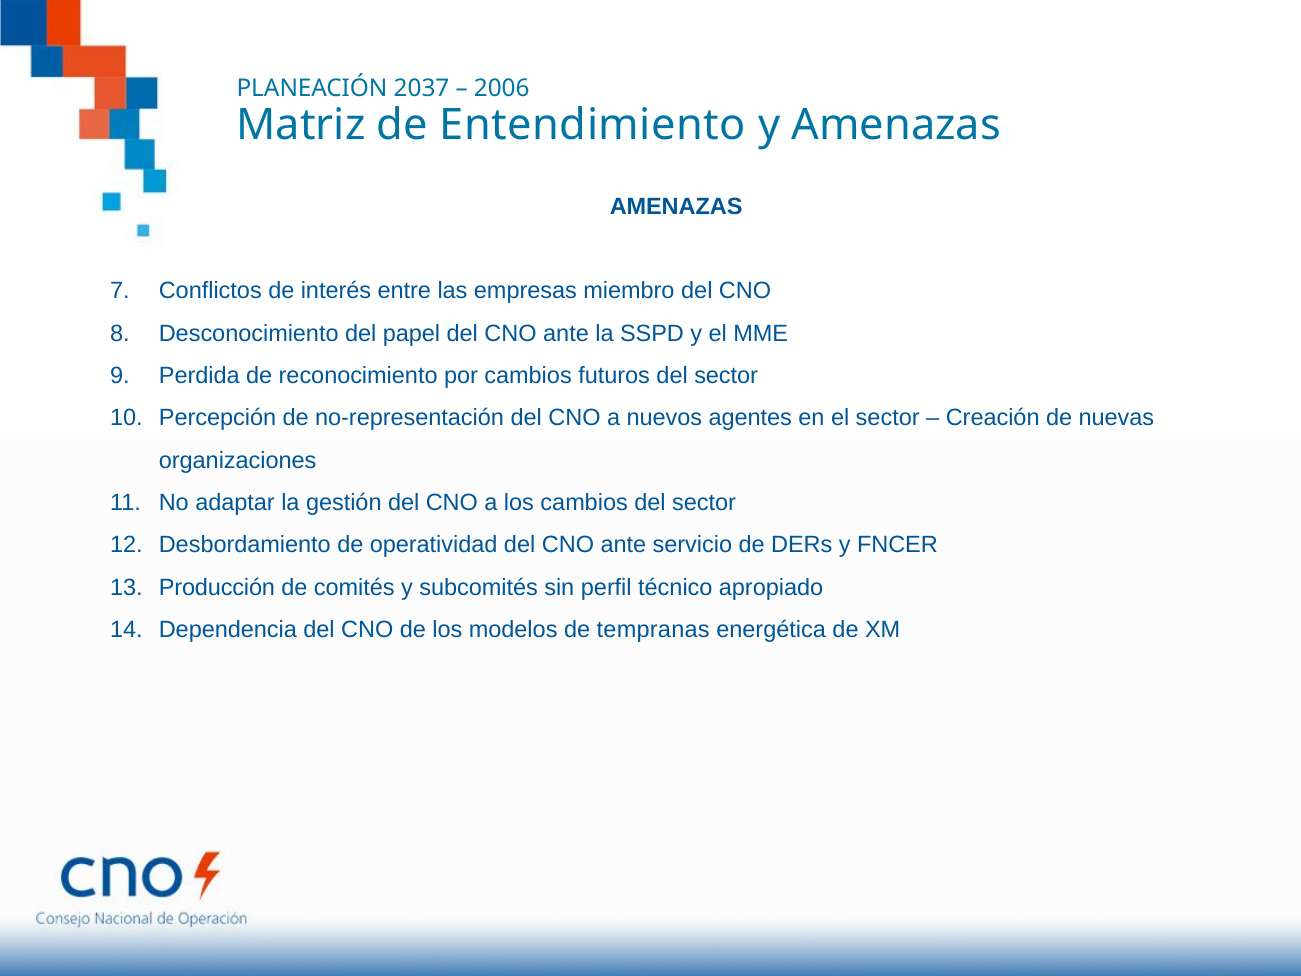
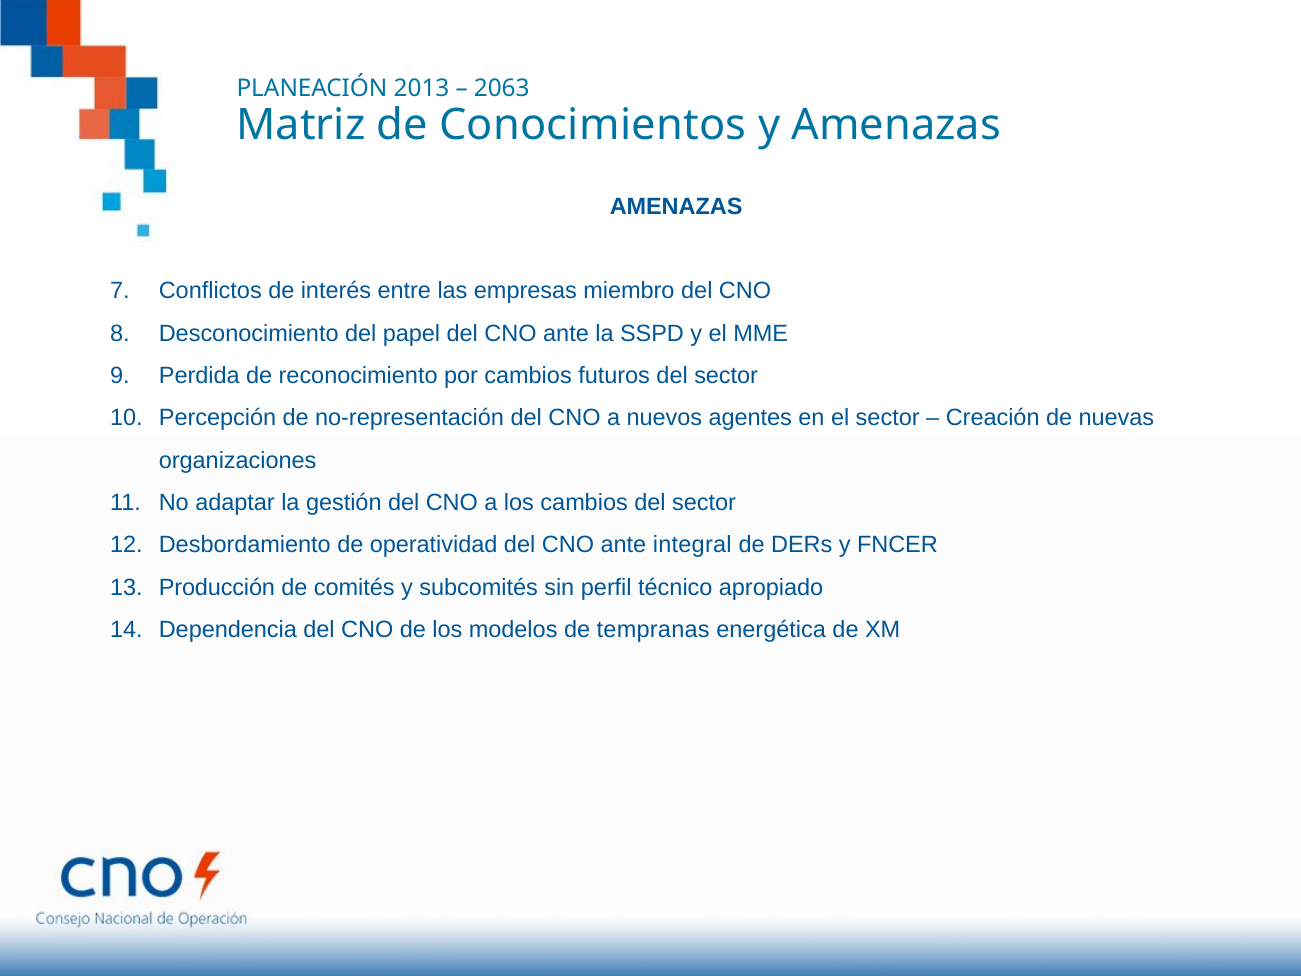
2037: 2037 -> 2013 (422, 88)
2006: 2006 -> 2063 (502, 88)
Entendimiento: Entendimiento -> Conocimientos (593, 125)
servicio: servicio -> integral (692, 545)
